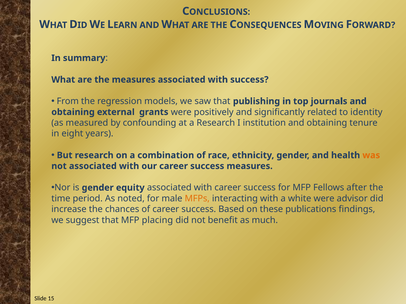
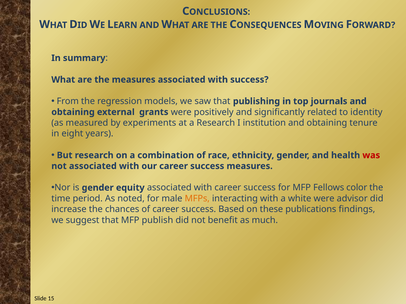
confounding: confounding -> experiments (149, 123)
was colour: orange -> red (371, 156)
after: after -> color (357, 188)
placing: placing -> publish (157, 220)
